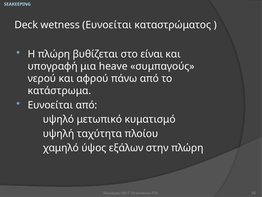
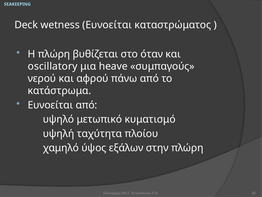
είναι: είναι -> όταν (152, 54)
υπογραφή: υπογραφή -> oscillatory (53, 66)
